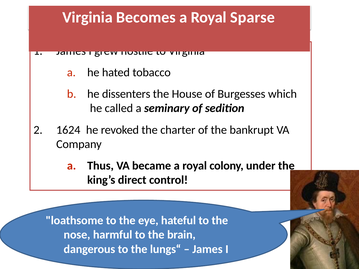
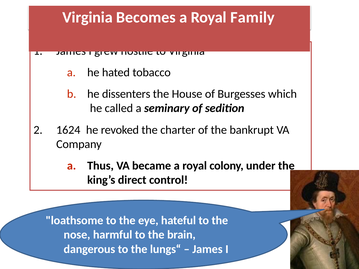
Sparse: Sparse -> Family (253, 17)
